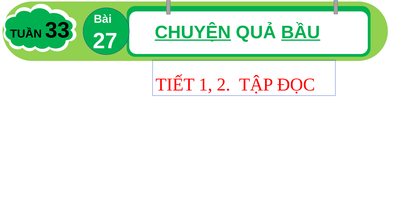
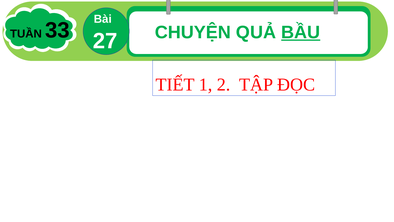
CHUYỆN underline: present -> none (193, 32)
